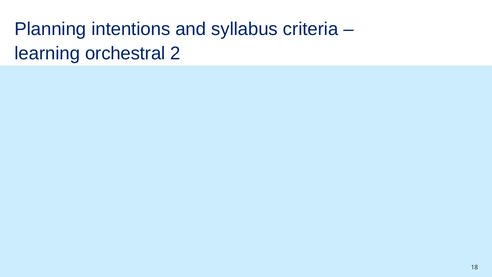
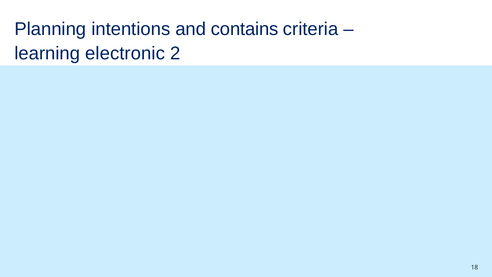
syllabus: syllabus -> contains (245, 29)
orchestral: orchestral -> electronic (125, 53)
